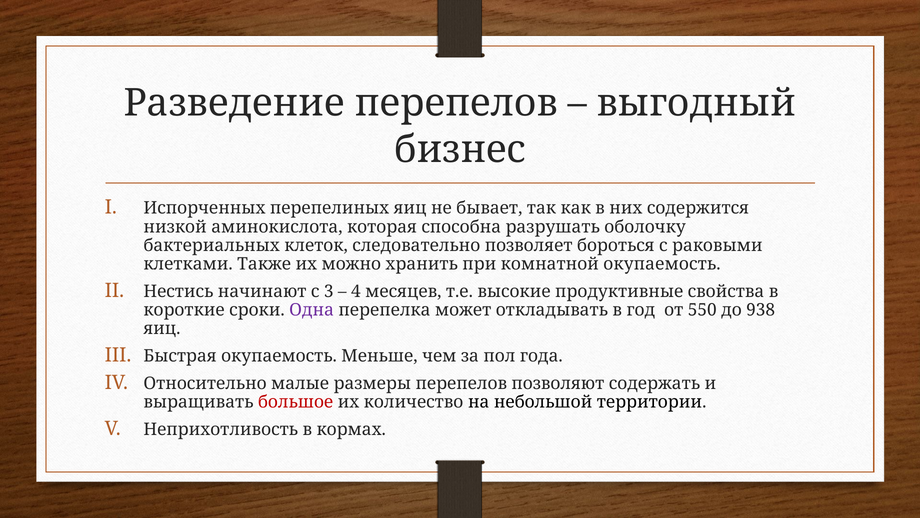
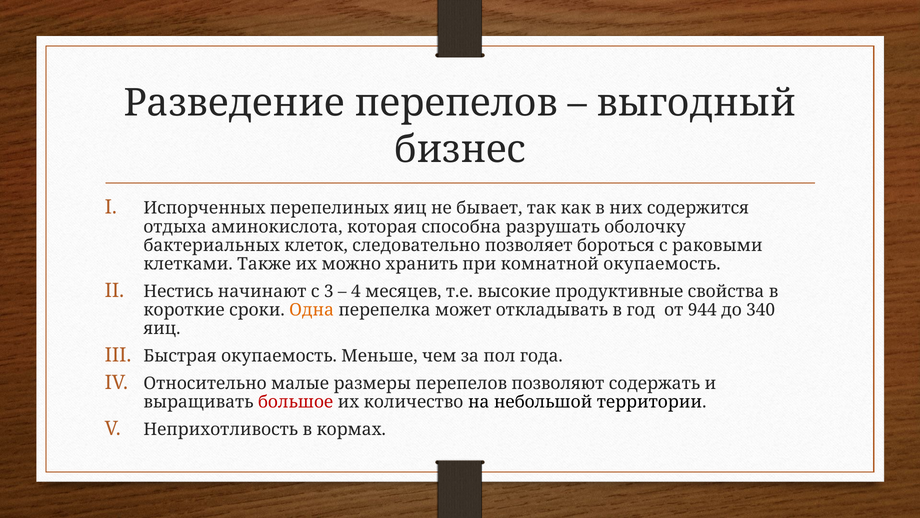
низкой: низкой -> отдыха (175, 227)
Одна colour: purple -> orange (312, 310)
550: 550 -> 944 (702, 310)
938: 938 -> 340 (761, 310)
